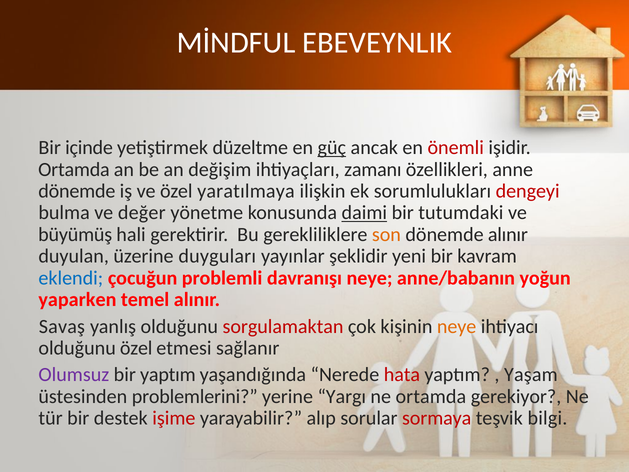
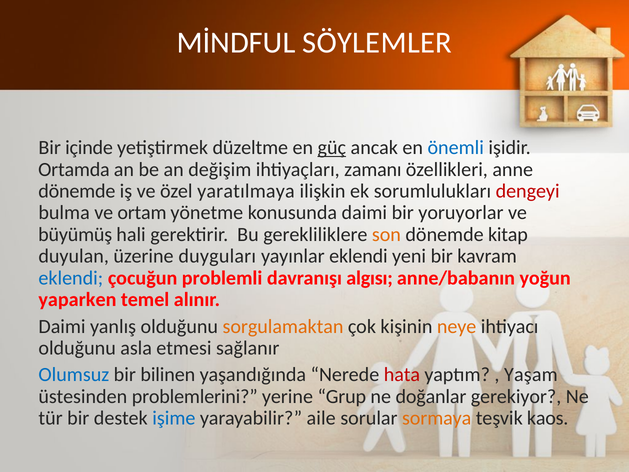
EBEVEYNLIK: EBEVEYNLIK -> SÖYLEMLER (377, 43)
önemli colour: red -> blue (456, 148)
değer: değer -> ortam (142, 213)
daimi underline: present -> none (364, 213)
tutumdaki: tutumdaki -> yoruyorlar (461, 213)
dönemde alınır: alınır -> kitap (508, 234)
yayınlar şeklidir: şeklidir -> eklendi (358, 256)
davranışı neye: neye -> algısı (370, 278)
Savaş: Savaş -> Daimi (62, 326)
sorgulamaktan colour: red -> orange (283, 326)
olduğunu özel: özel -> asla (136, 348)
Olumsuz colour: purple -> blue (74, 375)
bir yaptım: yaptım -> bilinen (168, 375)
Yargı: Yargı -> Grup (342, 396)
ne ortamda: ortamda -> doğanlar (431, 396)
işime colour: red -> blue (174, 418)
alıp: alıp -> aile (321, 418)
sormaya colour: red -> orange (437, 418)
bilgi: bilgi -> kaos (548, 418)
